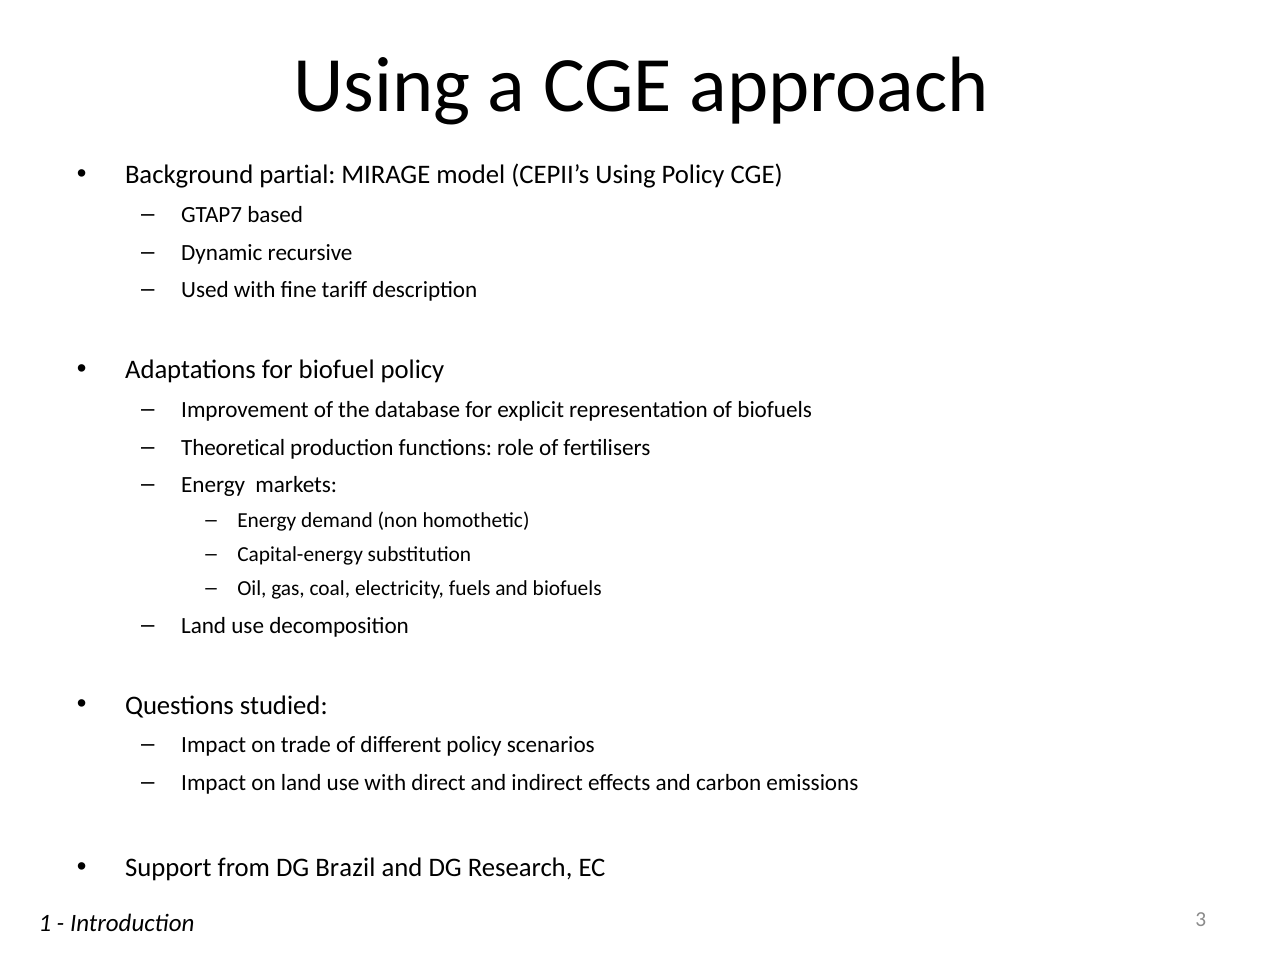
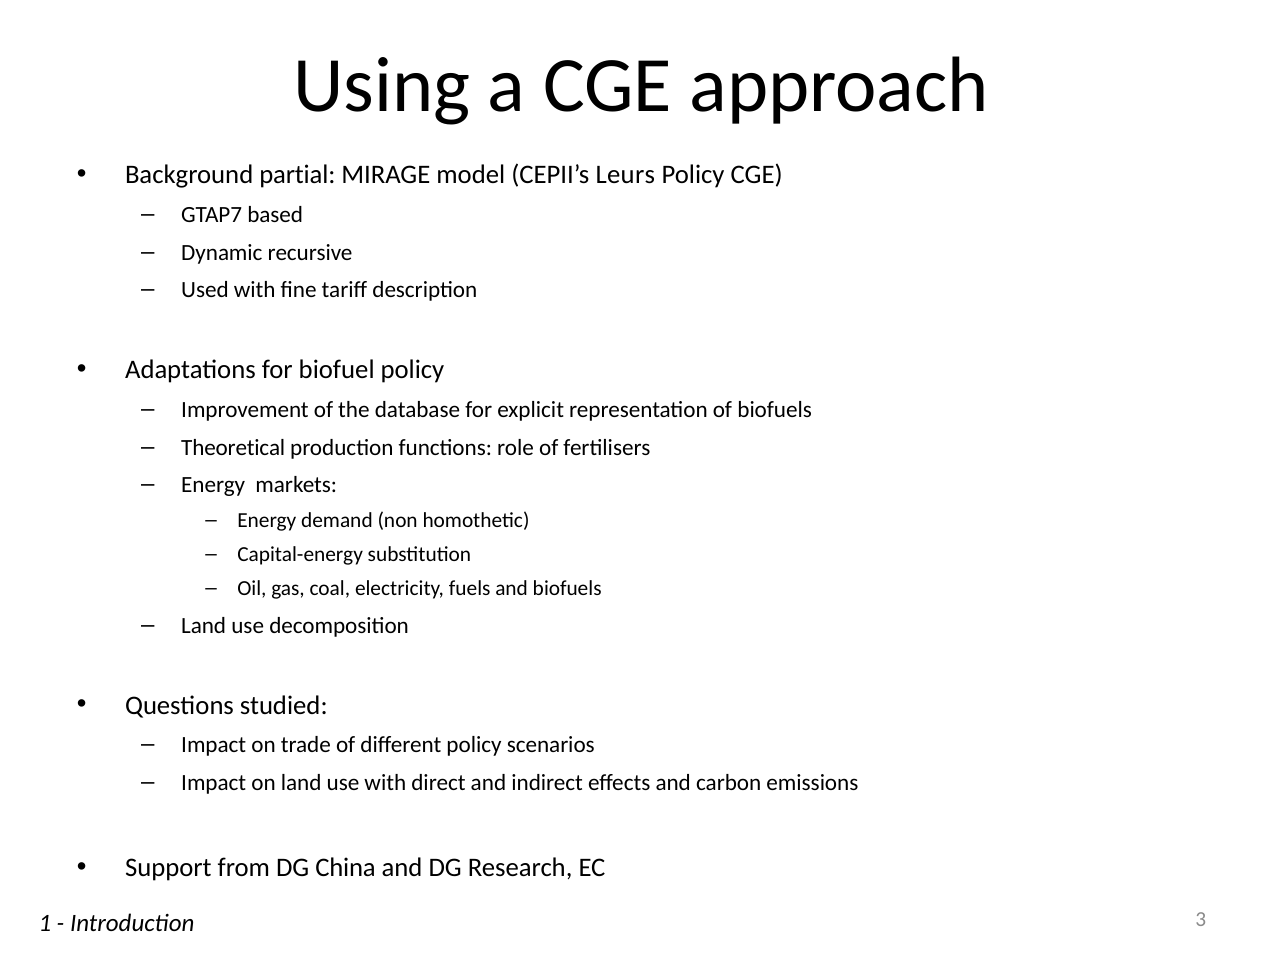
CEPII’s Using: Using -> Leurs (625, 175)
Brazil: Brazil -> China (346, 867)
